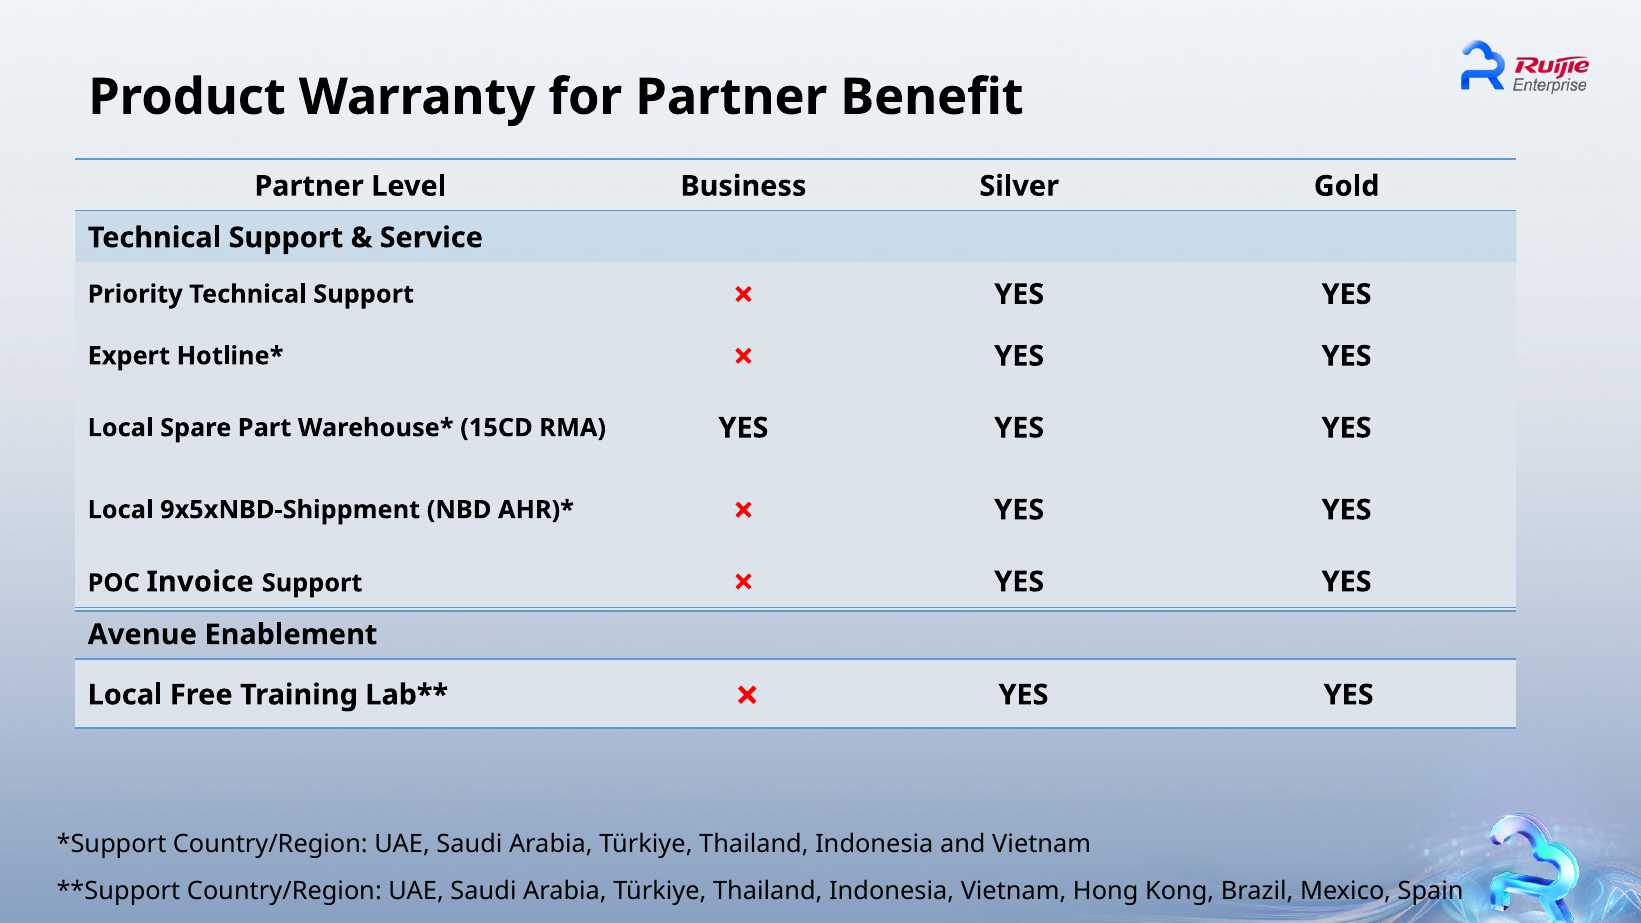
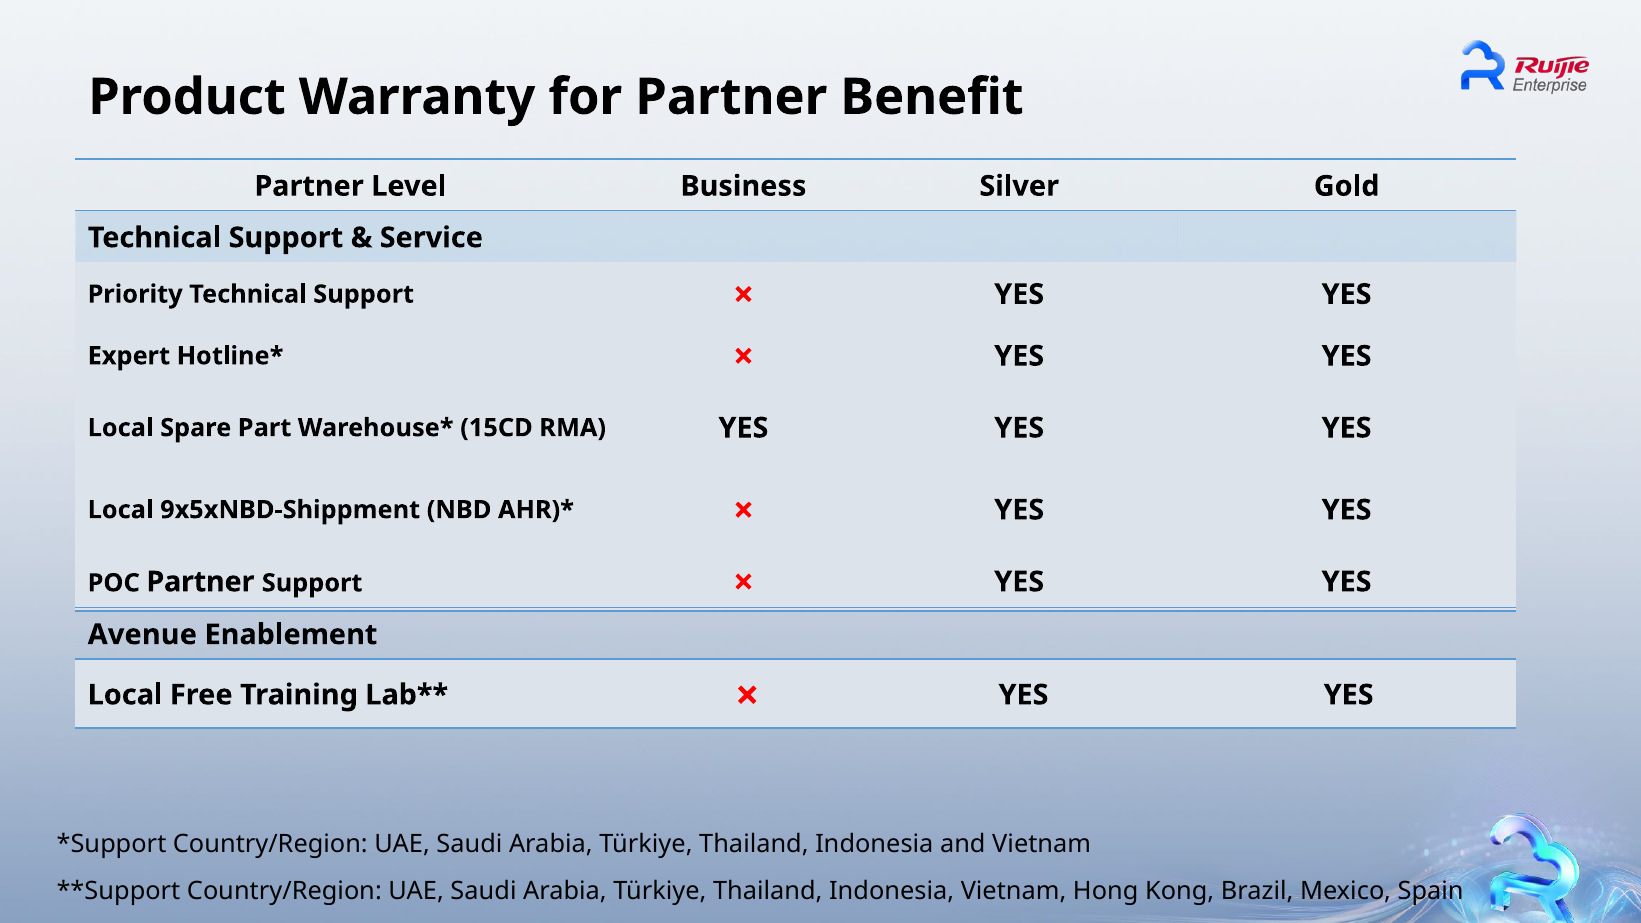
POC Invoice: Invoice -> Partner (200, 582)
